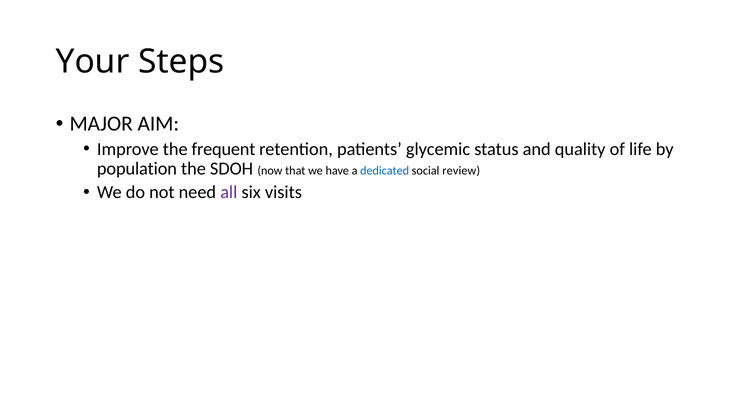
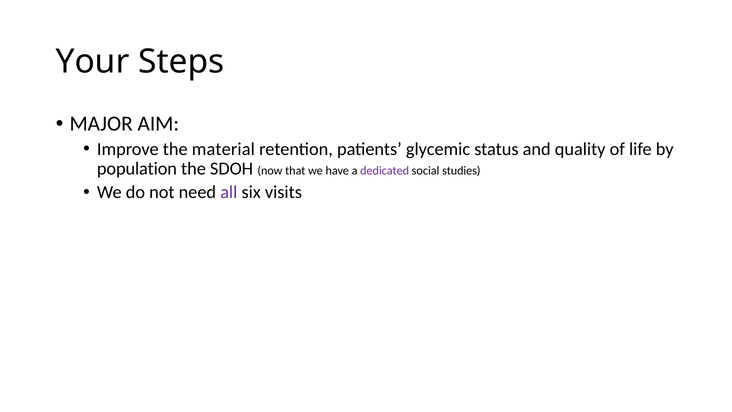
frequent: frequent -> material (223, 149)
dedicated colour: blue -> purple (385, 171)
review: review -> studies (461, 171)
